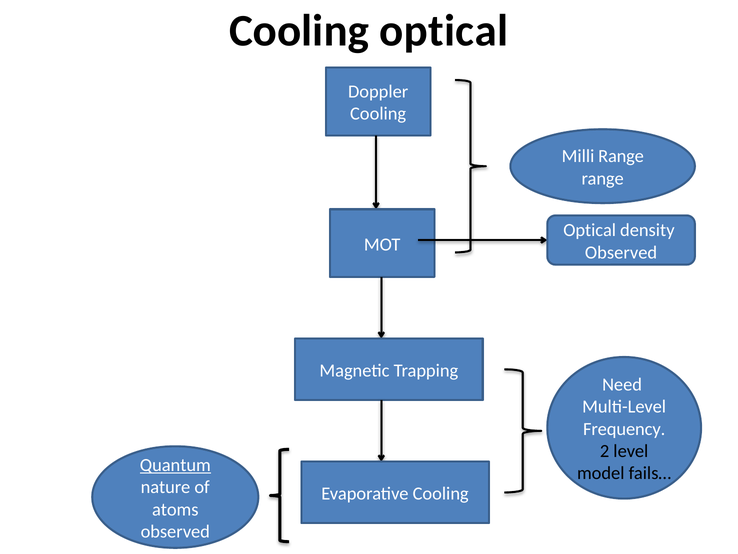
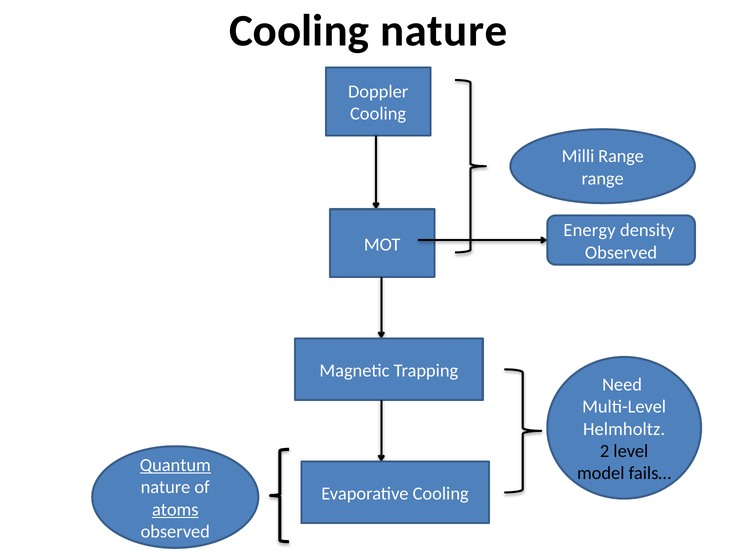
Cooling optical: optical -> nature (444, 31)
Optical: Optical -> Energy (590, 230)
Frequency: Frequency -> Helmholtz (624, 429)
atoms underline: none -> present (175, 509)
